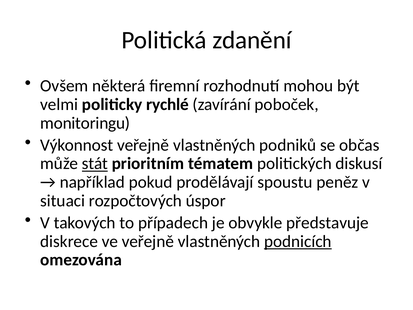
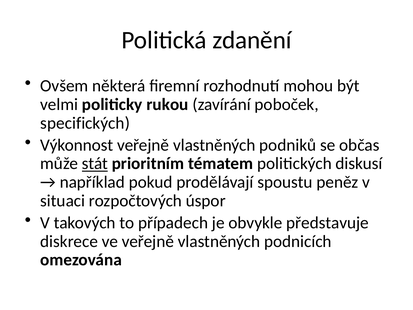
rychlé: rychlé -> rukou (167, 104)
monitoringu: monitoringu -> specifických (85, 123)
podnicích underline: present -> none (298, 241)
